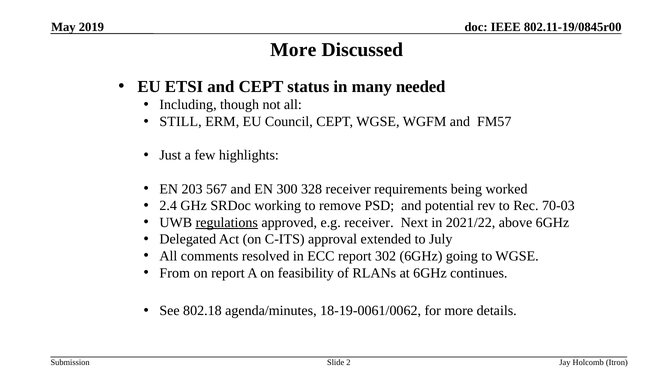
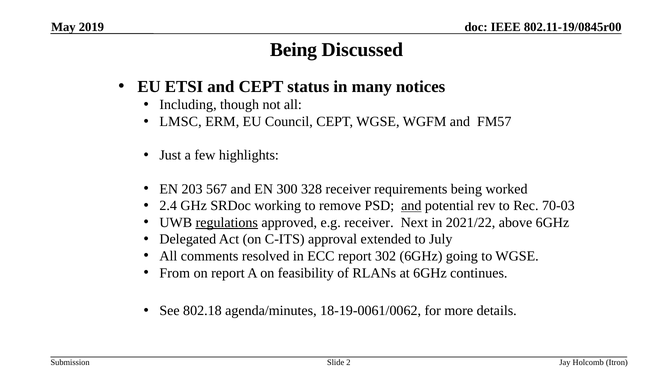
More: More -> Being (293, 50)
needed: needed -> notices (421, 87)
STILL: STILL -> LMSC (181, 122)
and underline: none -> present (411, 206)
